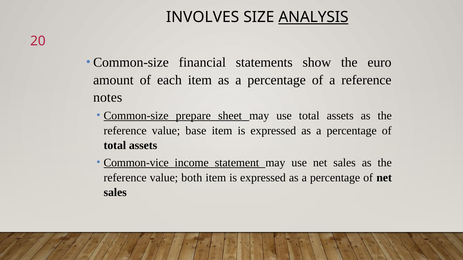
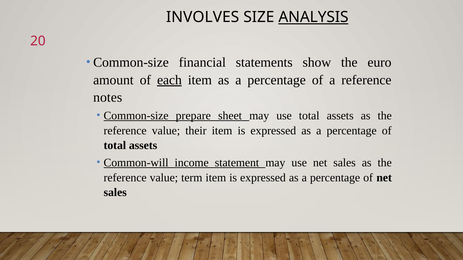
each underline: none -> present (169, 80)
base: base -> their (196, 131)
Common-vice: Common-vice -> Common-will (136, 163)
both: both -> term (192, 178)
